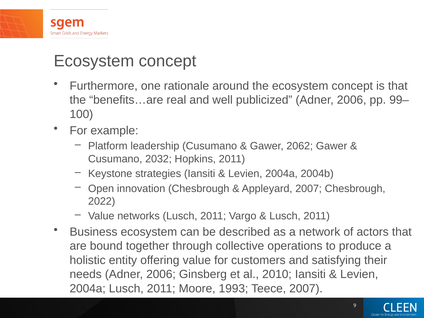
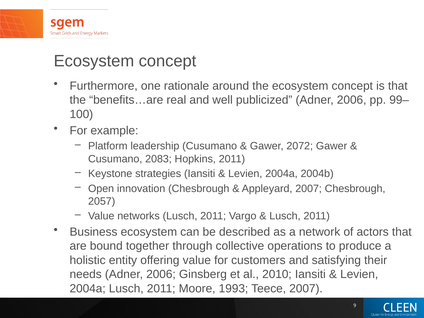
2062: 2062 -> 2072 (300, 146)
2032: 2032 -> 2083 (158, 159)
2022: 2022 -> 2057 (102, 201)
